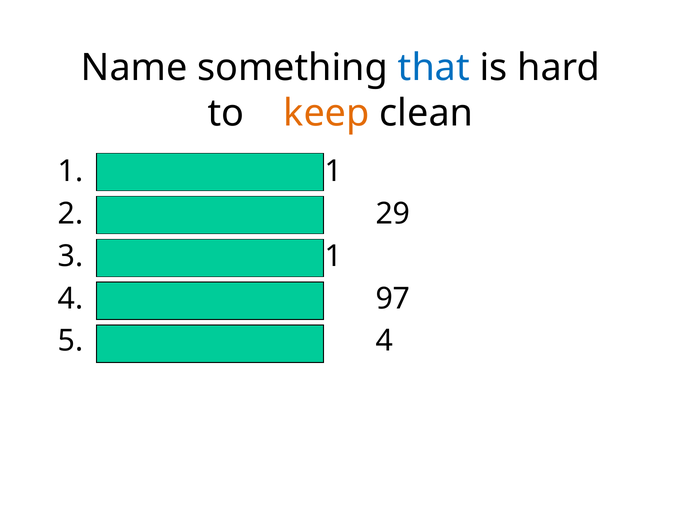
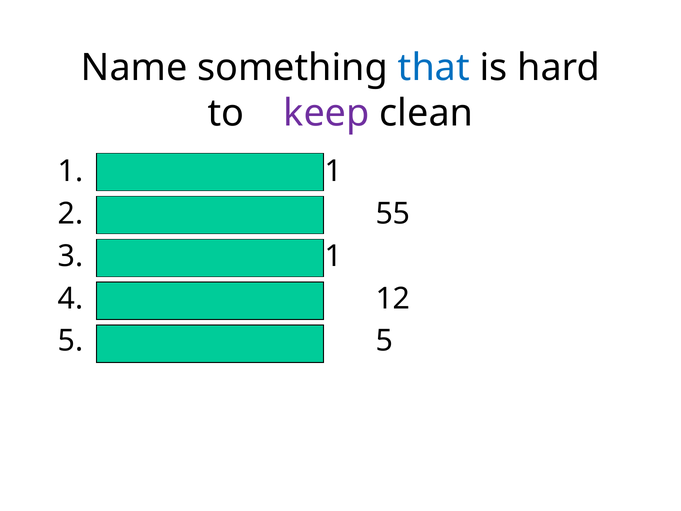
keep colour: orange -> purple (327, 113)
29: 29 -> 55 (393, 214)
97: 97 -> 12 (393, 298)
4: 4 -> 5 (384, 341)
